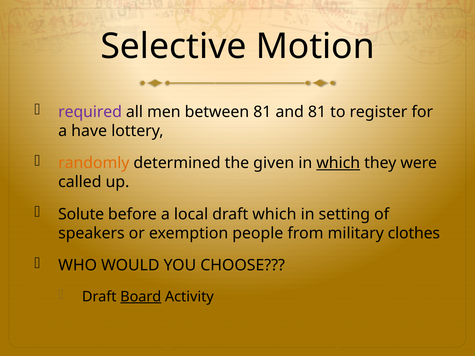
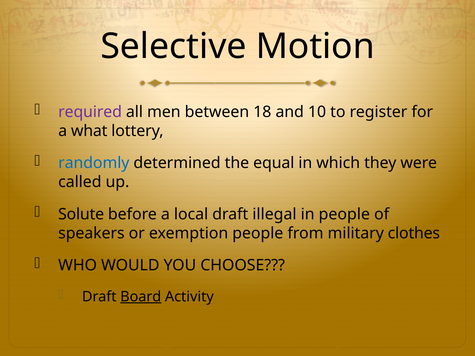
between 81: 81 -> 18 (262, 112)
and 81: 81 -> 10 (317, 112)
have: have -> what (89, 131)
randomly colour: orange -> blue (94, 163)
given: given -> equal (274, 163)
which underline: present -> none (338, 163)
draft which: which -> illegal (274, 214)
in setting: setting -> people (344, 214)
